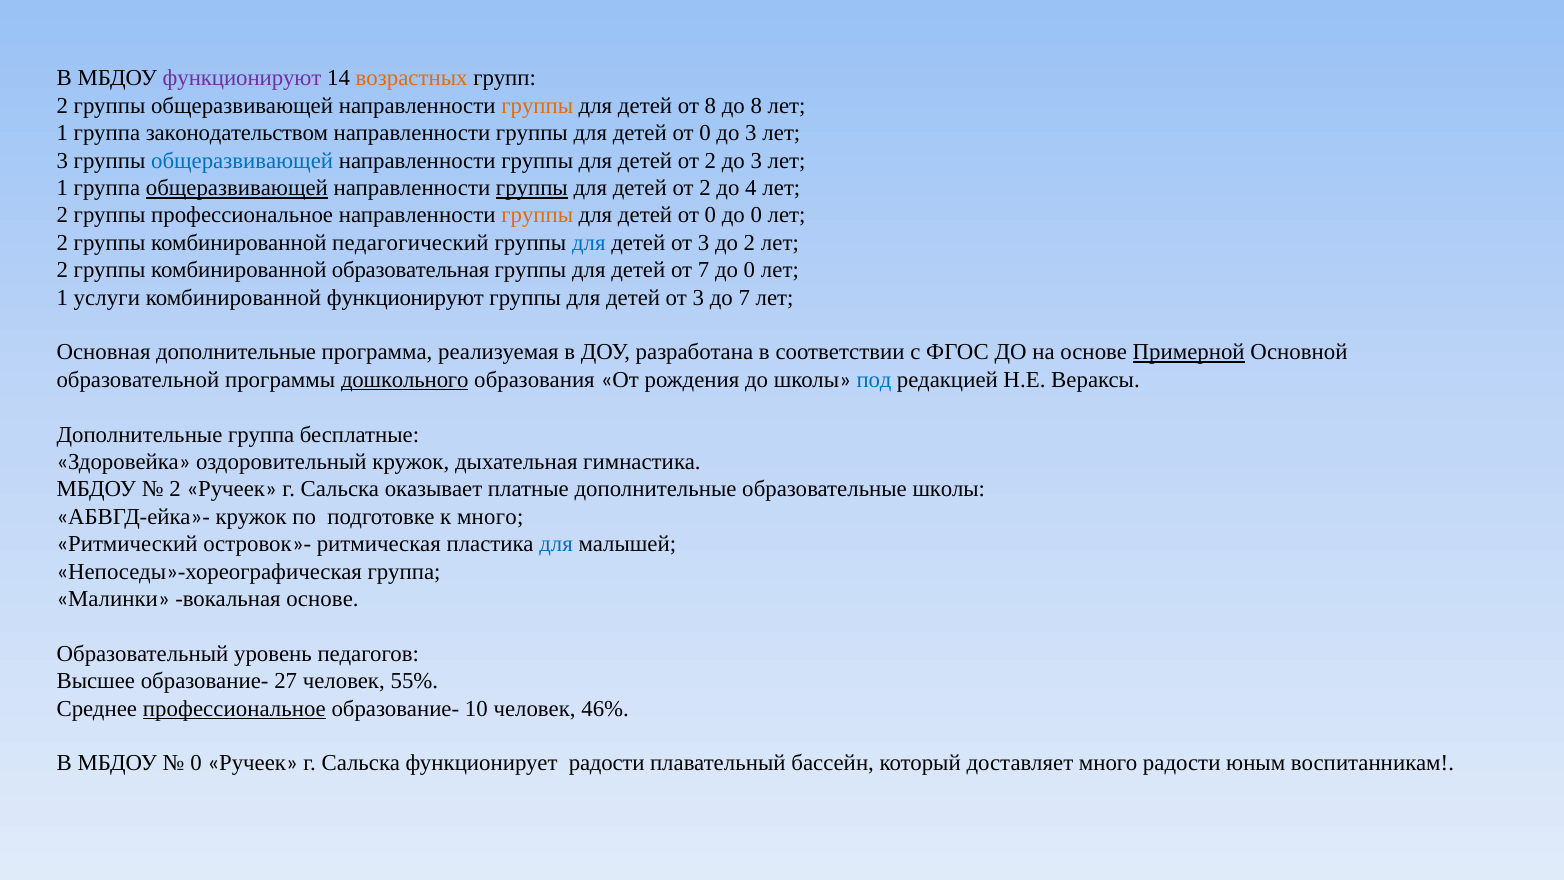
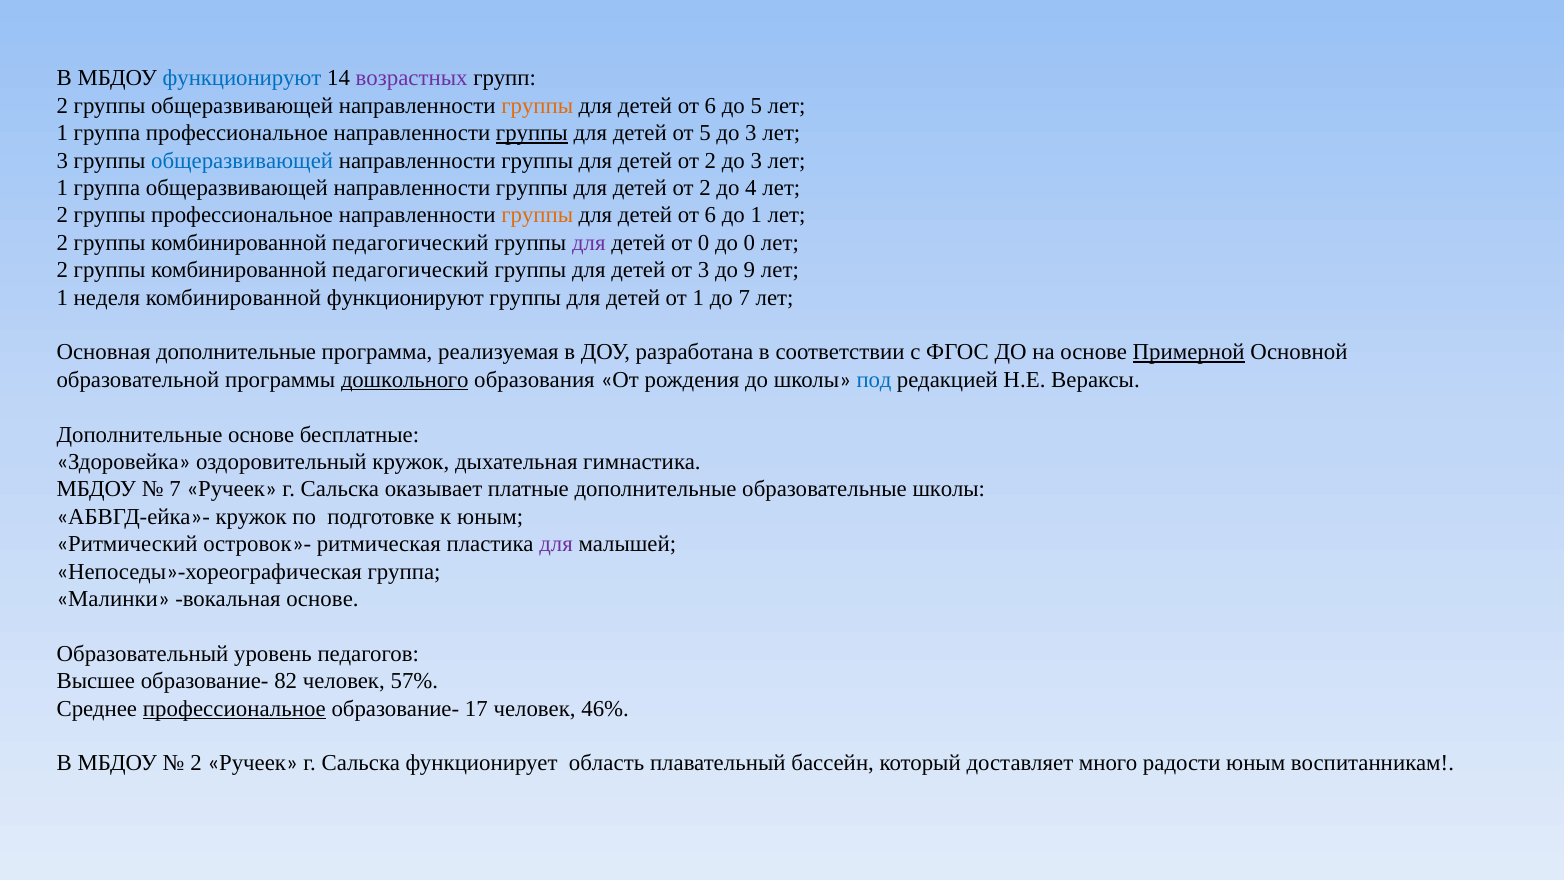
функционируют colour: purple -> blue (242, 78)
возрастных colour: orange -> purple (412, 78)
8: 8 -> 6 (710, 106)
до 8: 8 -> 5 (756, 106)
группа законодательством: законодательством -> профессиональное (237, 133)
группы underline: none -> present (532, 133)
0: 0 -> 5 (705, 133)
общеразвивающей underline: present -> none (237, 188)
группы underline: present -> none (532, 188)
0: 0 -> 6 (710, 215)
0: 0 -> 1 (756, 215)
для colour: blue -> purple (589, 243)
3: 3 -> 0 (704, 243)
до 2: 2 -> 0 (749, 243)
образовательная: образовательная -> педагогический (410, 270)
от 7: 7 -> 3 (704, 270)
0: 0 -> 9 (749, 270)
услуги: услуги -> неделя (107, 297)
3: 3 -> 1 (698, 297)
Дополнительные группа: группа -> основе (261, 434)
2: 2 -> 7 (175, 489)
к много: много -> юным (490, 517)
для colour: blue -> purple (556, 544)
27: 27 -> 82 (286, 681)
55%: 55% -> 57% (414, 681)
10: 10 -> 17 (476, 708)
0: 0 -> 2 (196, 763)
функционирует радости: радости -> область (607, 763)
